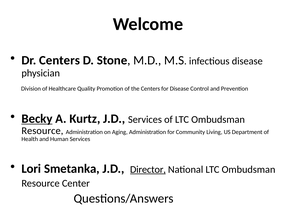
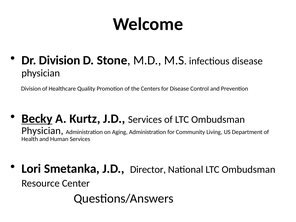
Dr Centers: Centers -> Division (60, 60)
Resource: Resource -> Physician (42, 131)
Director underline: present -> none (148, 169)
